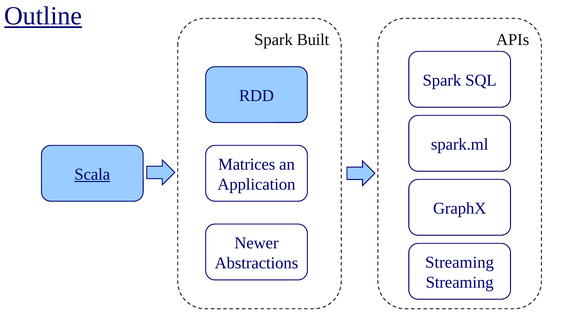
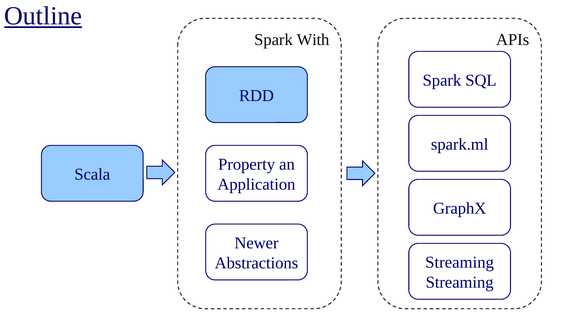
Built: Built -> With (313, 39)
Matrices: Matrices -> Property (247, 164)
Scala underline: present -> none (92, 174)
